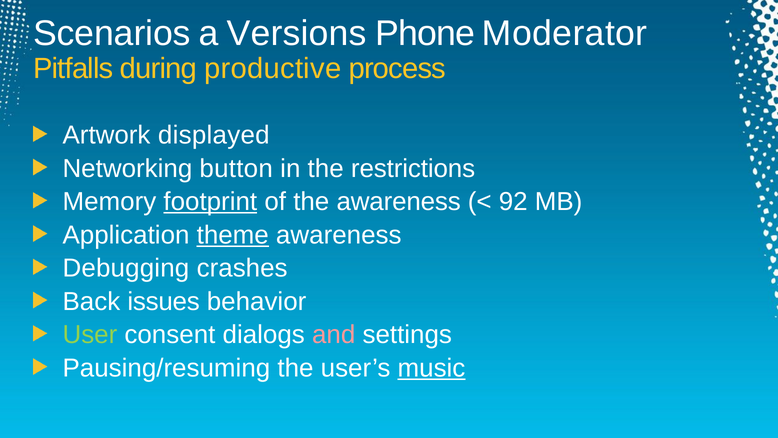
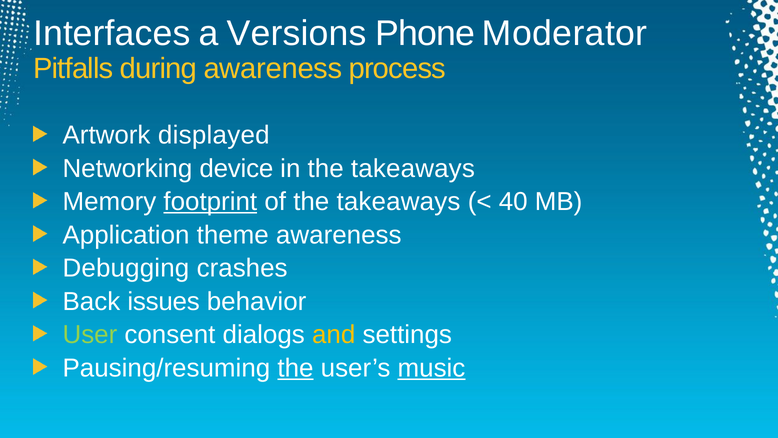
Scenarios: Scenarios -> Interfaces (112, 34)
during productive: productive -> awareness (273, 69)
button: button -> device (236, 168)
in the restrictions: restrictions -> takeaways (413, 168)
of the awareness: awareness -> takeaways (398, 202)
92: 92 -> 40 (513, 202)
theme underline: present -> none (233, 235)
and colour: pink -> yellow (334, 335)
the underline: none -> present (295, 368)
